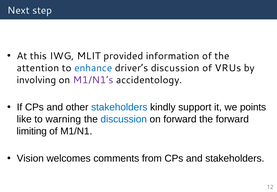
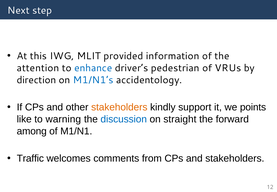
driver’s discussion: discussion -> pedestrian (175, 68)
involving: involving -> direction (36, 80)
M1/N1’s colour: purple -> blue (93, 80)
stakeholders colour: blue -> orange (119, 107)
on forward: forward -> straight (180, 119)
limiting: limiting -> among (32, 131)
Vision: Vision -> Traffic (30, 158)
